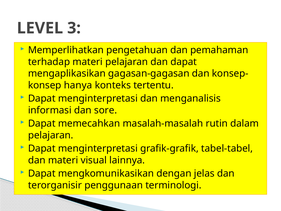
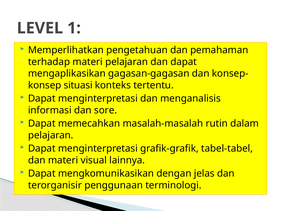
3: 3 -> 1 (74, 28)
hanya: hanya -> situasi (78, 85)
